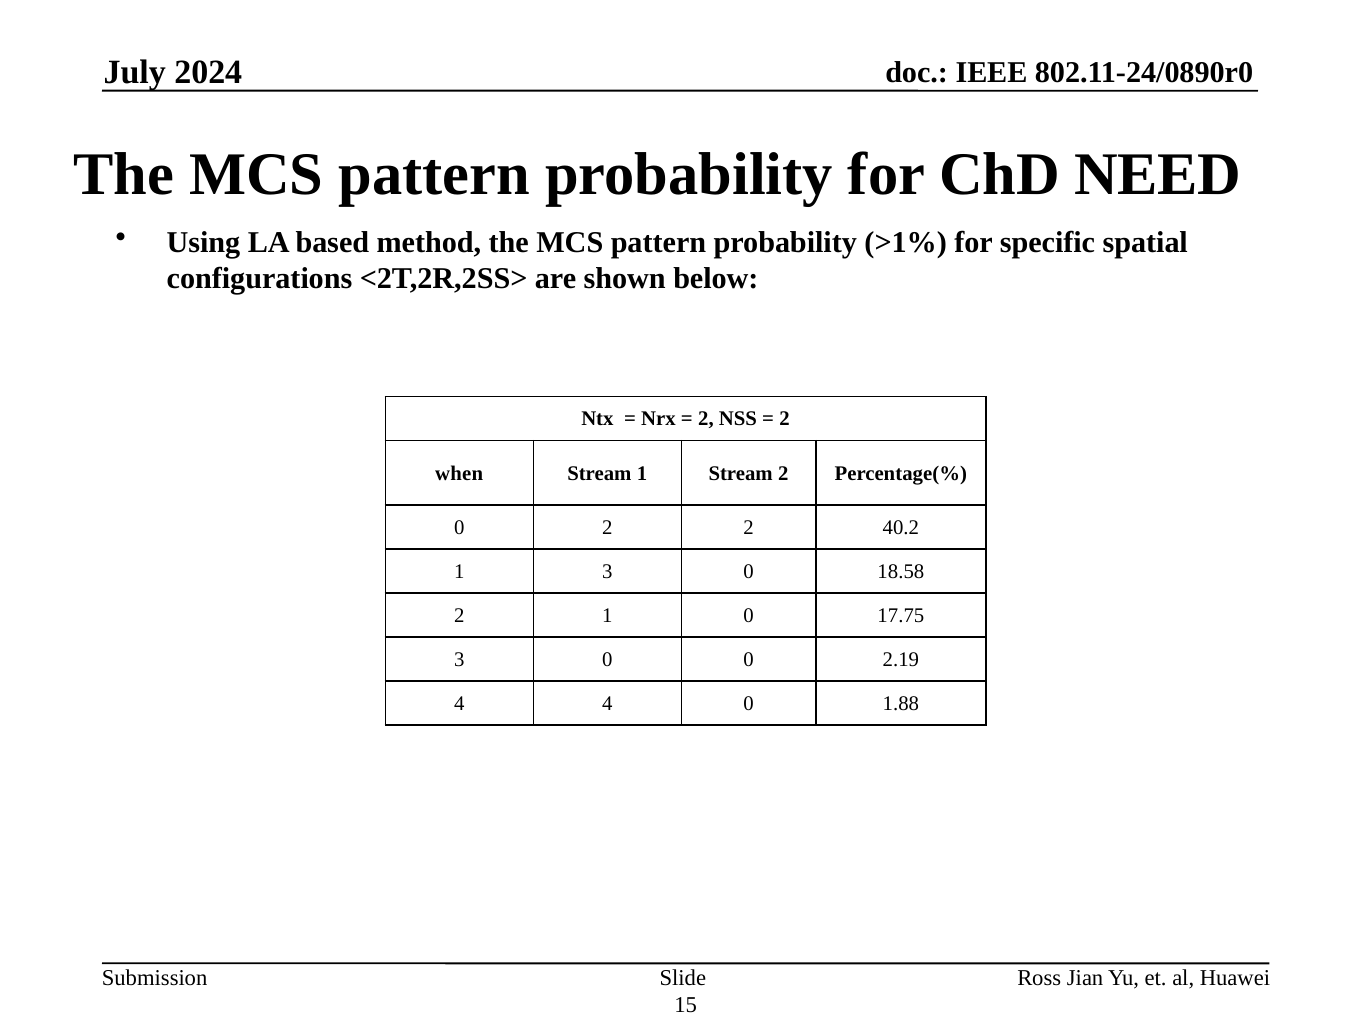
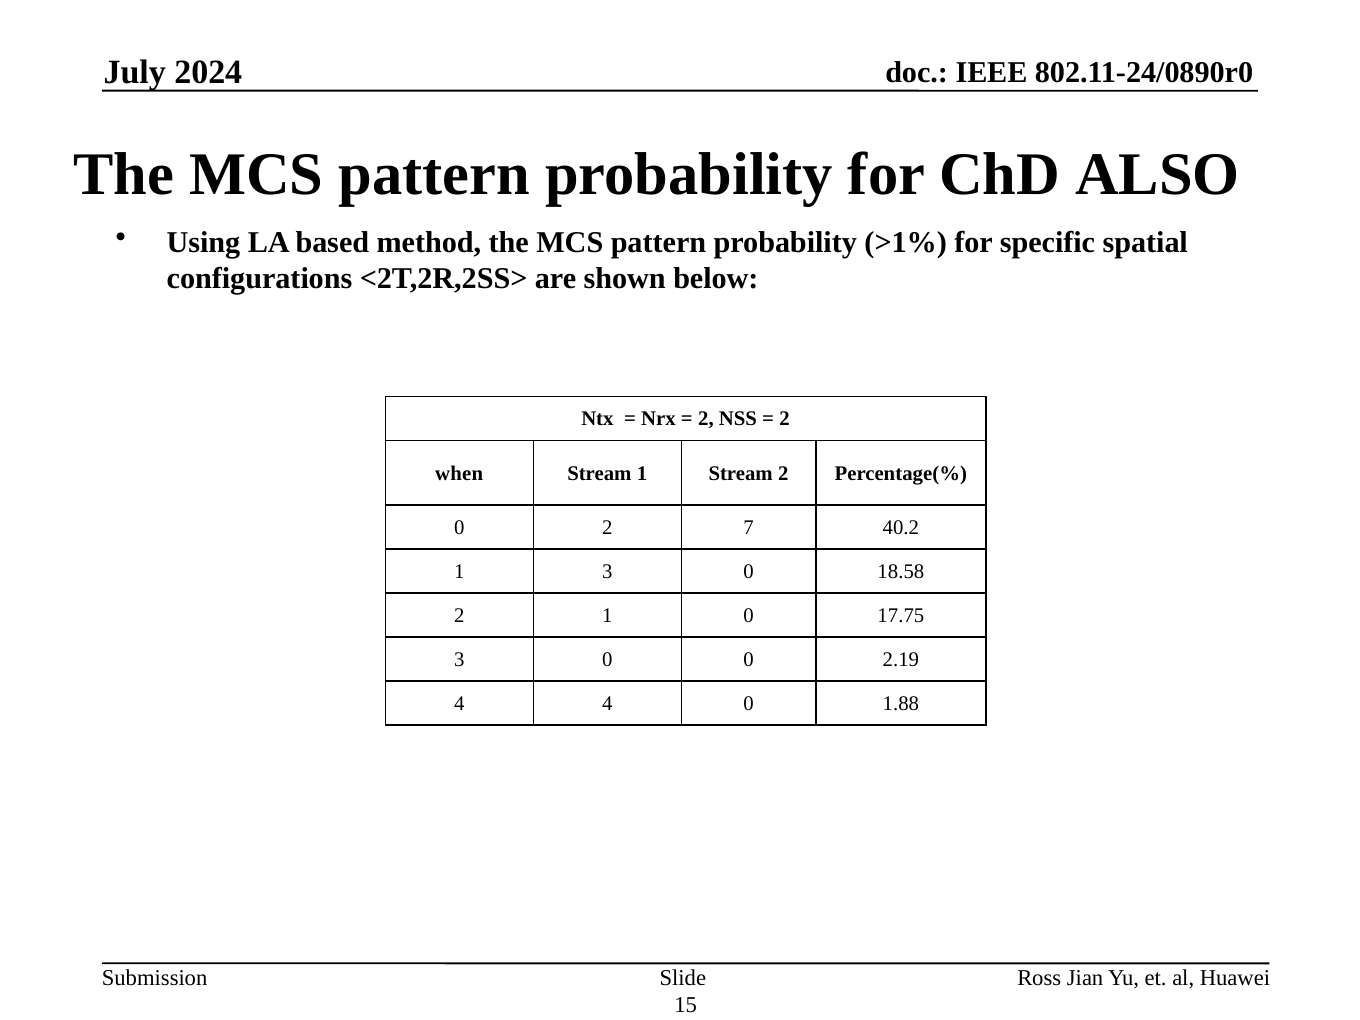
NEED: NEED -> ALSO (1158, 174)
2 2: 2 -> 7 (749, 528)
